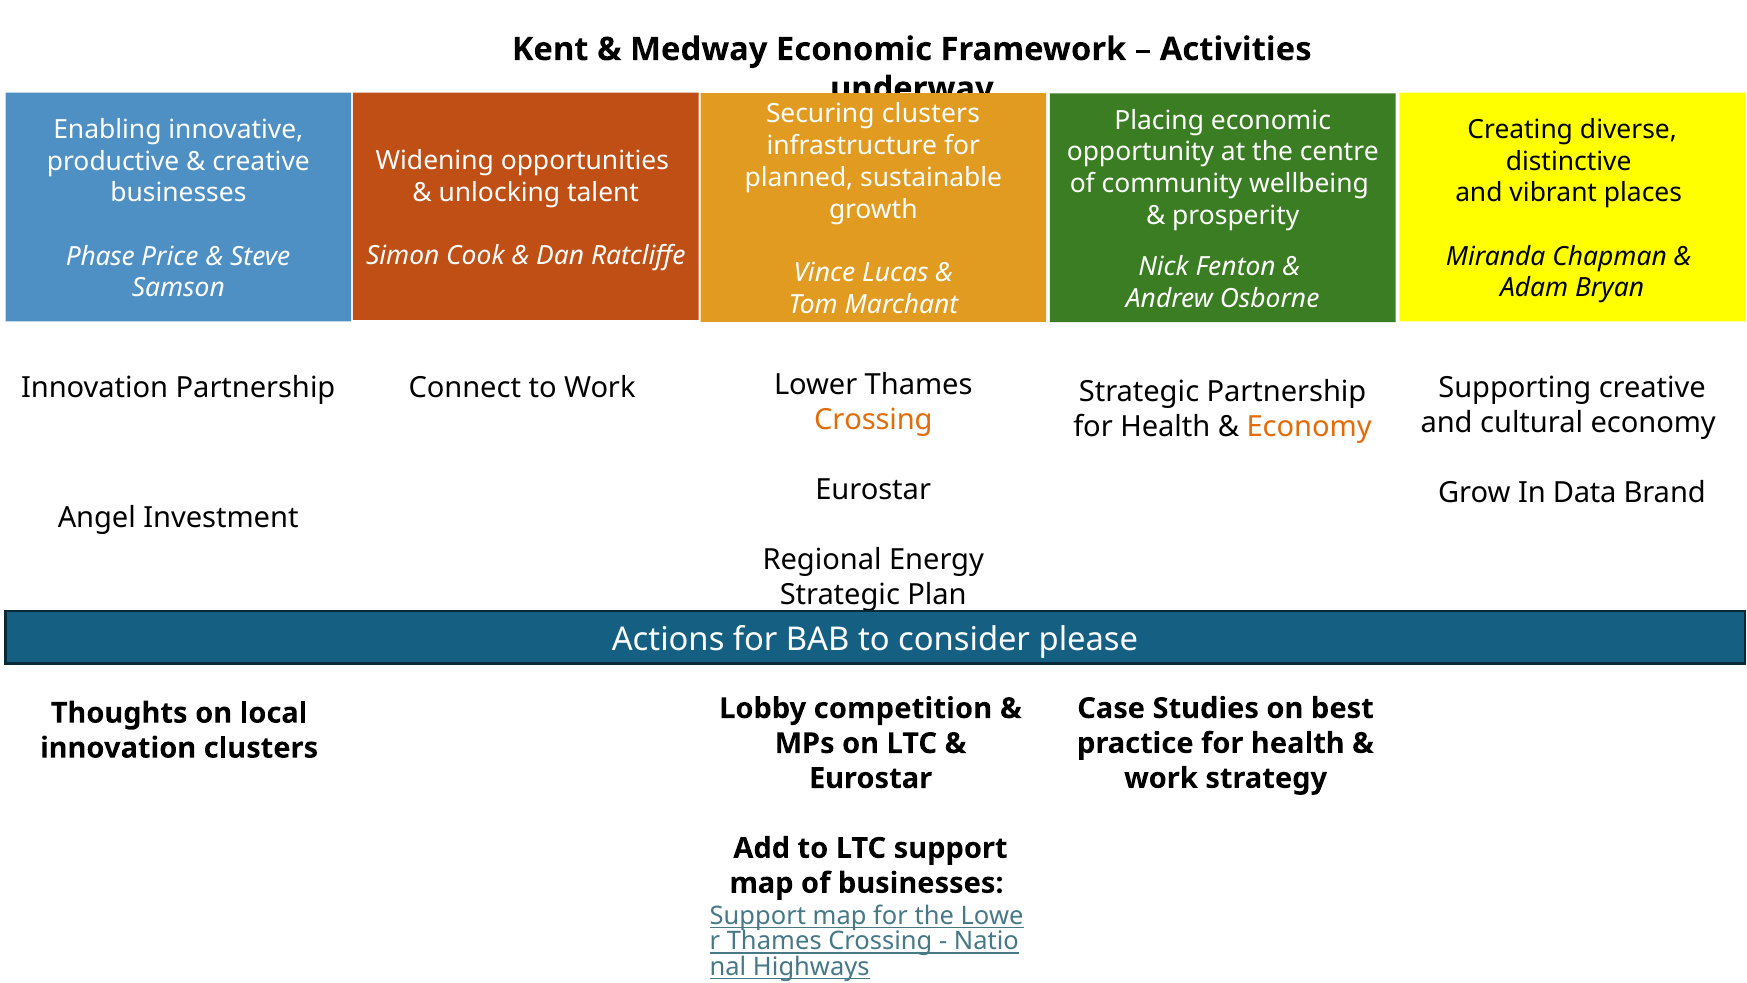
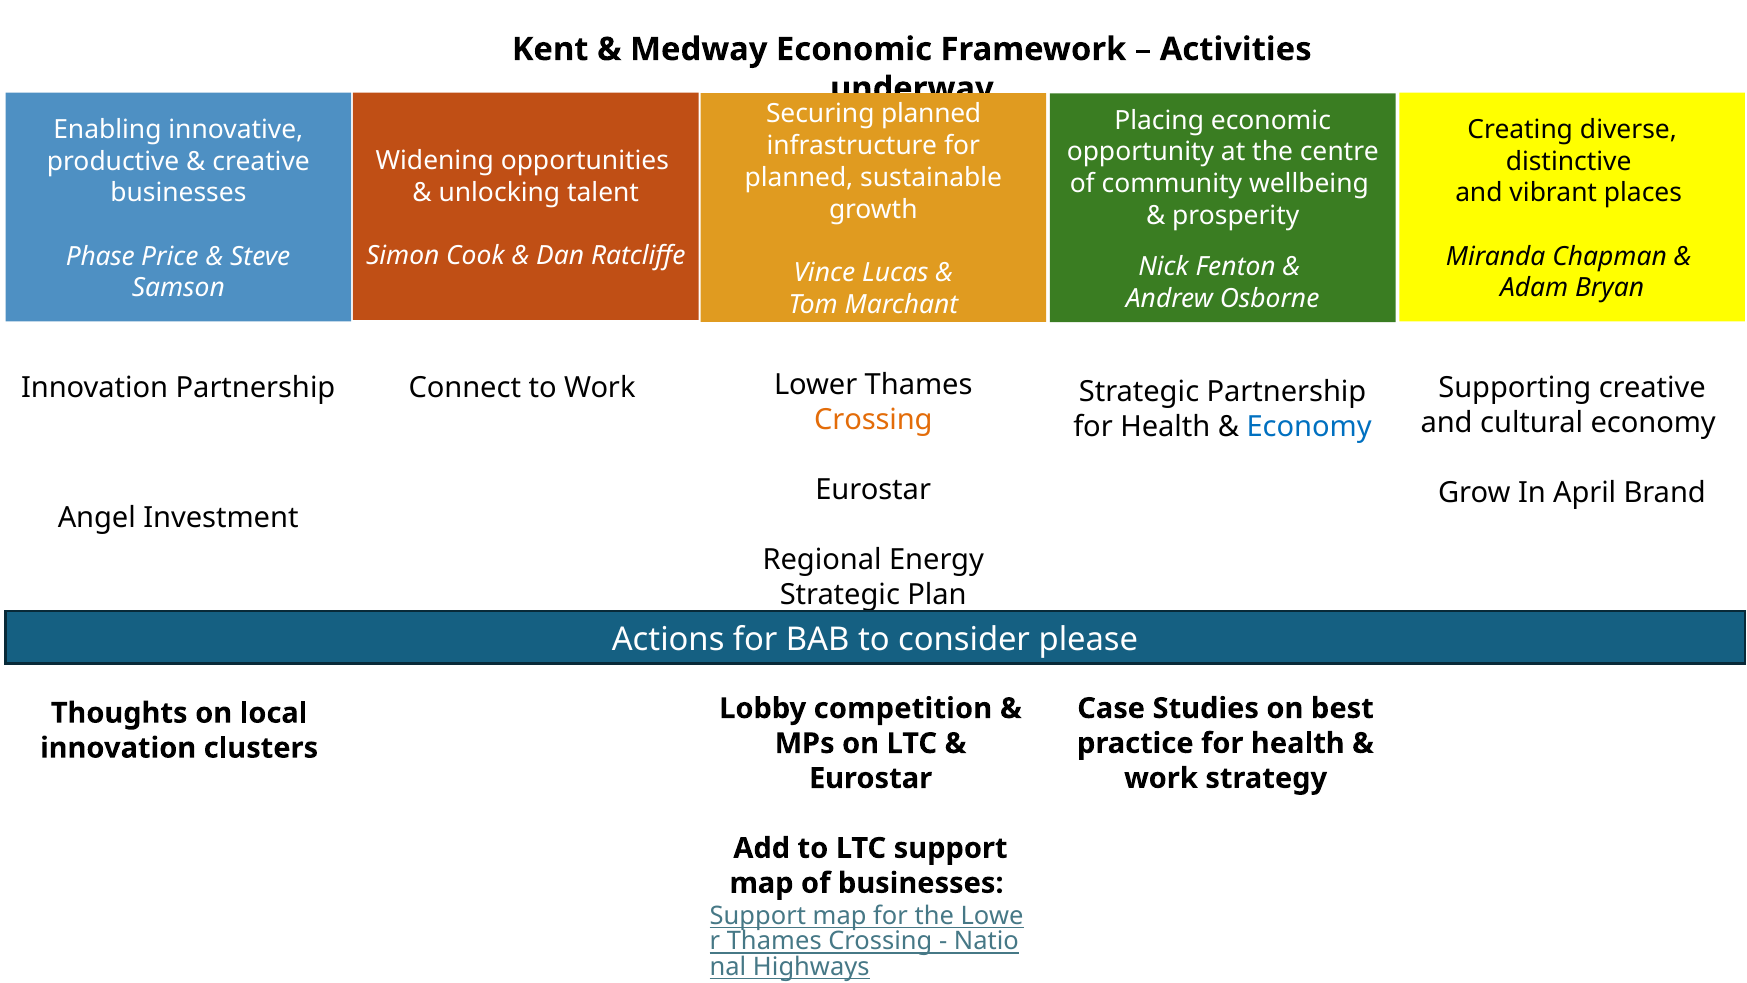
Securing clusters: clusters -> planned (931, 114)
Economy colour: orange -> blue (1309, 426)
Data: Data -> April (1585, 493)
